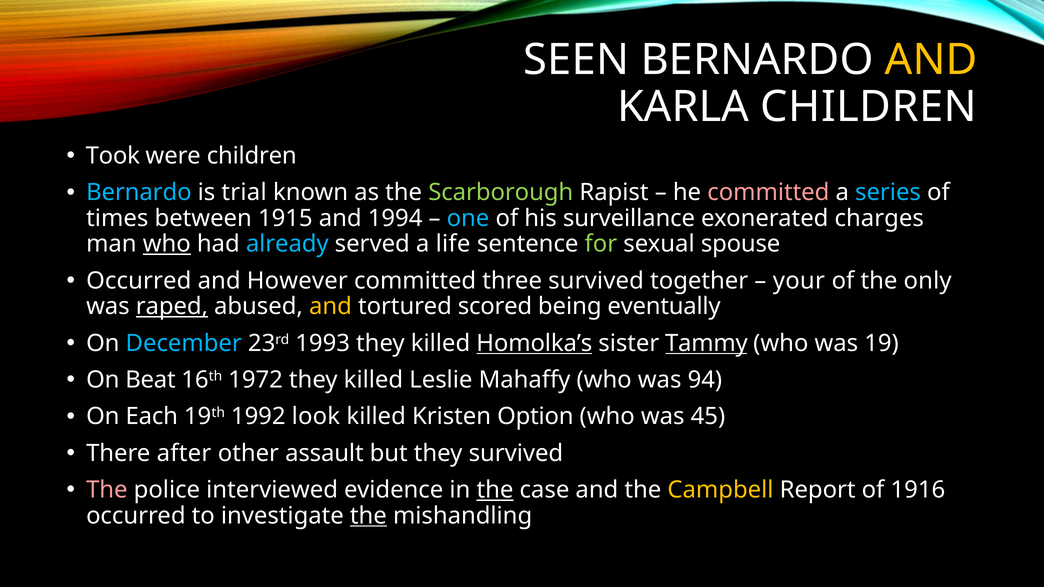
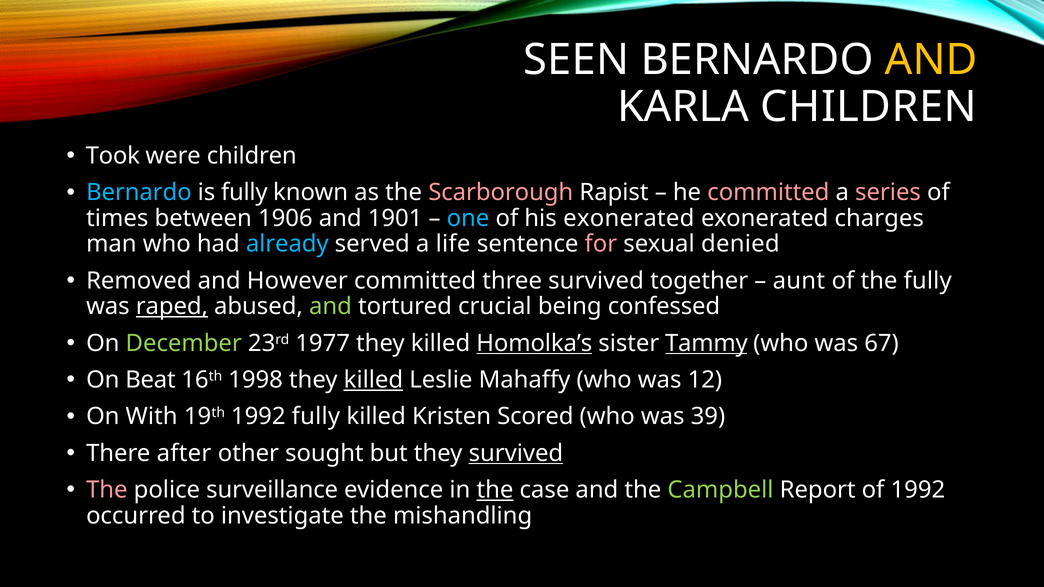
is trial: trial -> fully (244, 193)
Scarborough colour: light green -> pink (501, 193)
series colour: light blue -> pink (888, 193)
1915: 1915 -> 1906 (285, 218)
1994: 1994 -> 1901 (395, 218)
his surveillance: surveillance -> exonerated (629, 218)
who underline: present -> none (167, 244)
for colour: light green -> pink (601, 244)
spouse: spouse -> denied (740, 244)
Occurred: Occurred -> Removed (139, 281)
your: your -> aunt (799, 281)
the only: only -> fully (928, 281)
and colour: yellow -> light green (330, 307)
scored: scored -> crucial (495, 307)
eventually: eventually -> confessed (664, 307)
December colour: light blue -> light green (184, 343)
1993: 1993 -> 1977 (323, 343)
19: 19 -> 67 (882, 343)
1972: 1972 -> 1998 (256, 380)
killed underline: none -> present (373, 380)
94: 94 -> 12 (705, 380)
Each: Each -> With (152, 417)
1992 look: look -> fully (316, 417)
Option: Option -> Scored (535, 417)
45: 45 -> 39 (708, 417)
assault: assault -> sought (324, 453)
survived underline: none -> present (516, 453)
interviewed: interviewed -> surveillance (272, 490)
Campbell colour: yellow -> light green (720, 490)
of 1916: 1916 -> 1992 (918, 490)
the underline: present -> none (368, 516)
